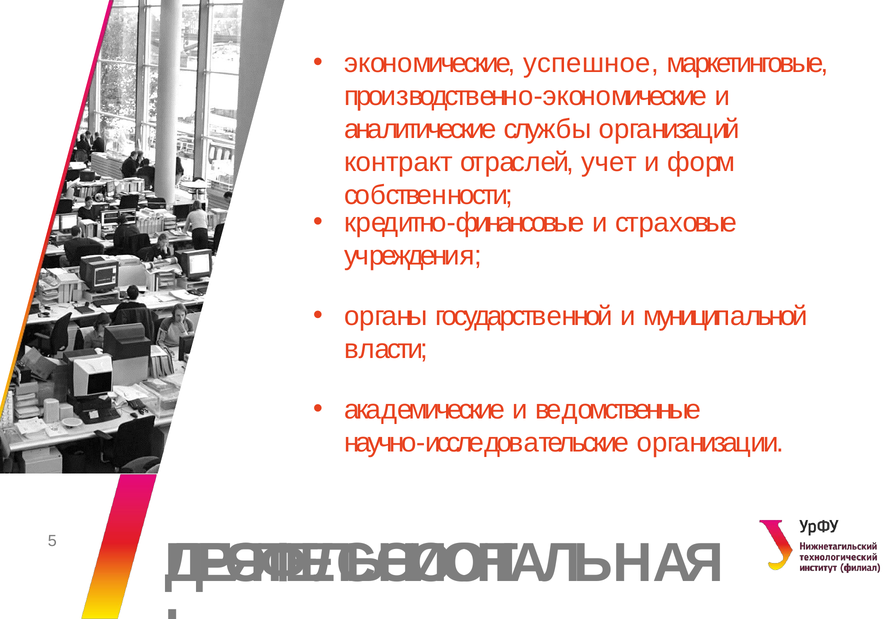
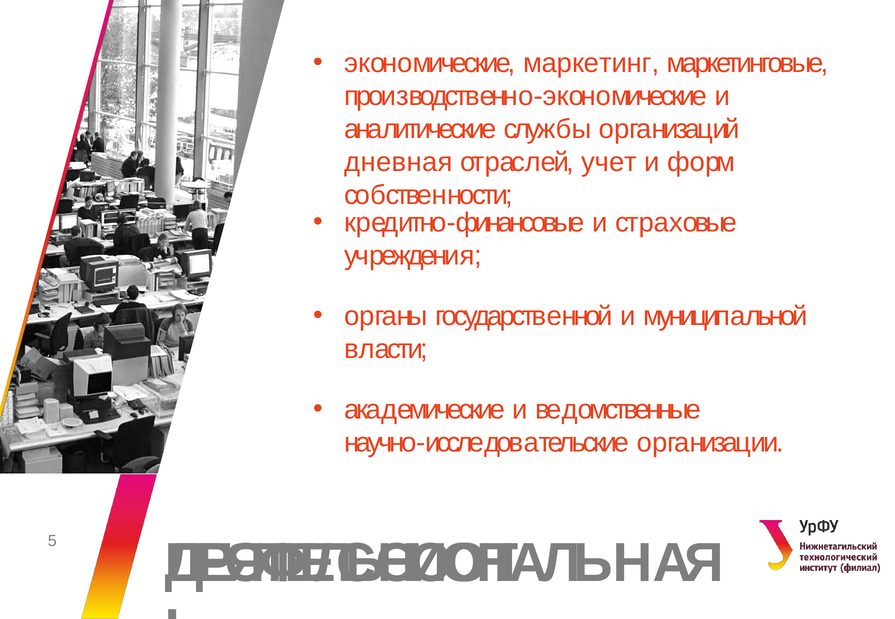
успешное: успешное -> маркетинг (591, 63)
контракт: контракт -> дневная (398, 162)
